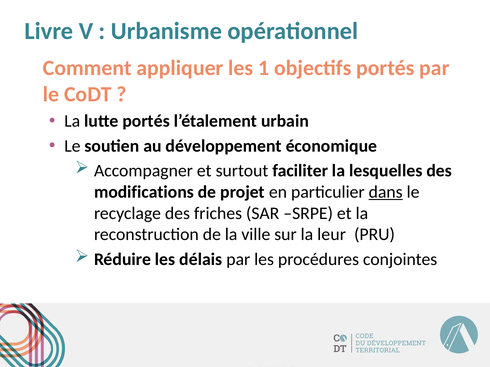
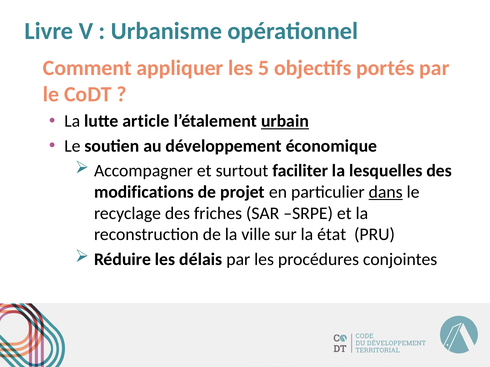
1: 1 -> 5 (264, 68)
lutte portés: portés -> article (146, 121)
urbain underline: none -> present (285, 121)
leur: leur -> état (332, 235)
